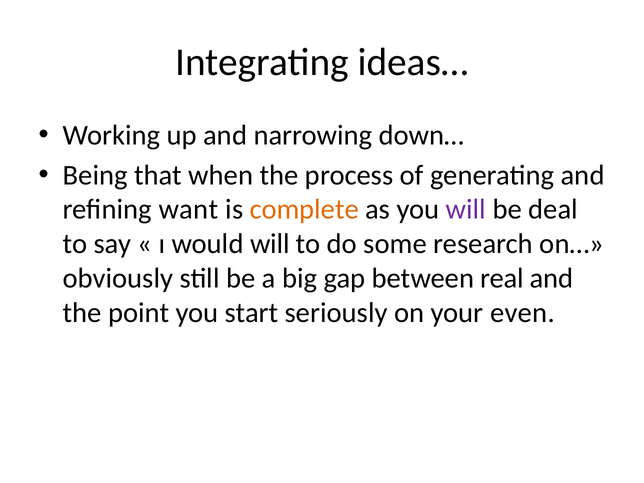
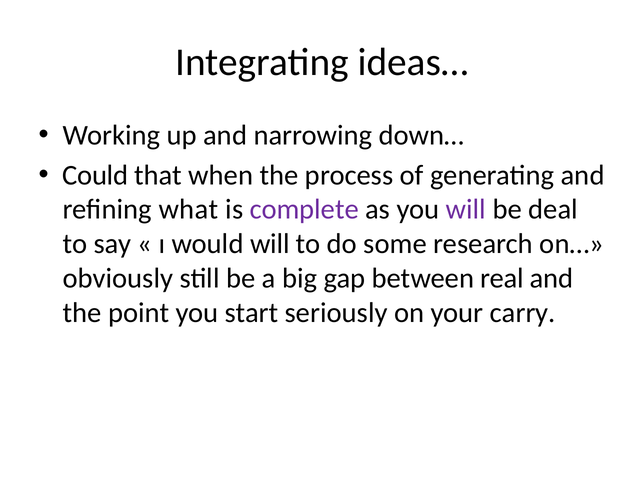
Being: Being -> Could (95, 175)
want: want -> what (188, 210)
complete colour: orange -> purple (304, 210)
even: even -> carry (523, 313)
